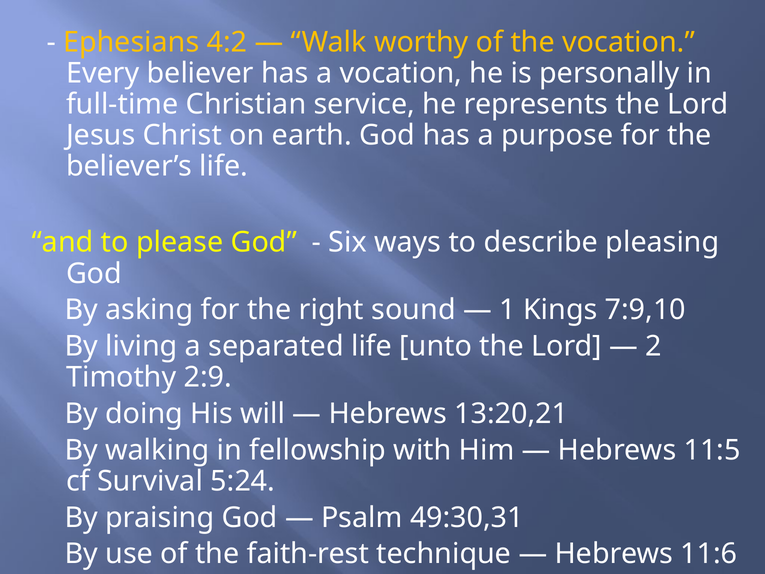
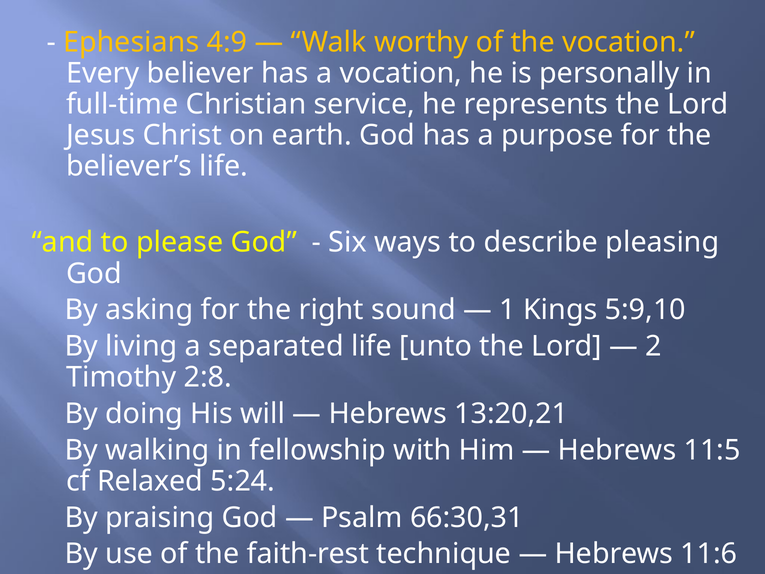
4:2: 4:2 -> 4:9 (227, 42)
7:9,10: 7:9,10 -> 5:9,10 (645, 310)
2:9: 2:9 -> 2:8 (208, 377)
Survival: Survival -> Relaxed (150, 481)
49:30,31: 49:30,31 -> 66:30,31 (467, 517)
